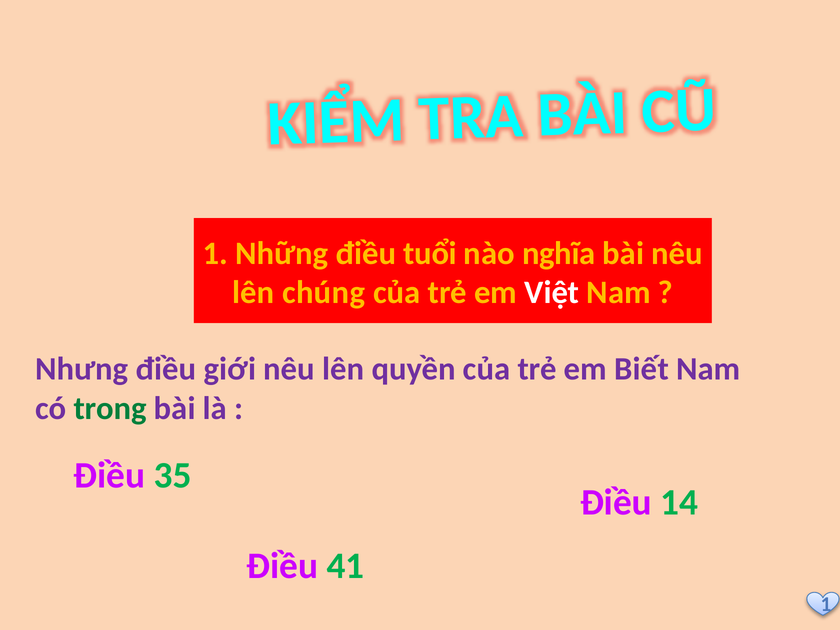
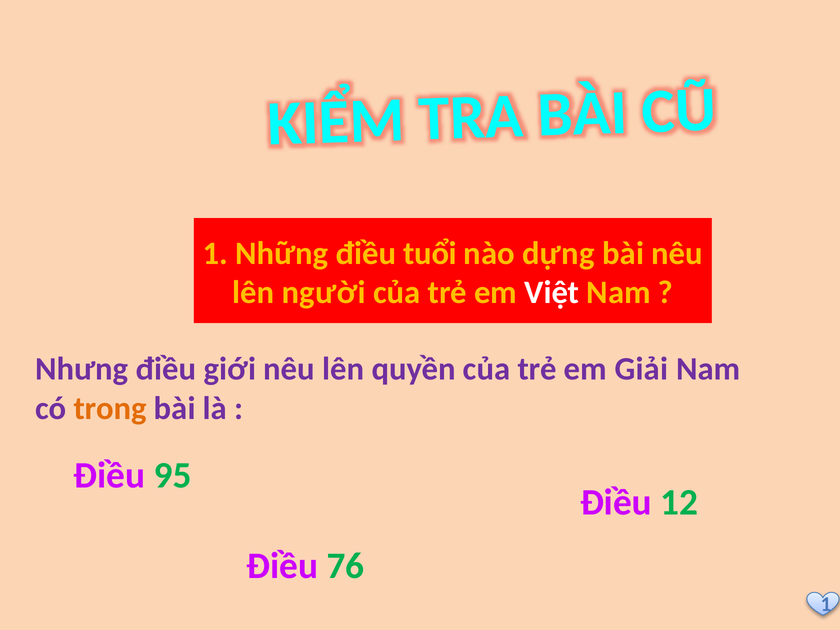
nghĩa: nghĩa -> dựng (558, 253)
chúng: chúng -> người (324, 292)
Biết: Biết -> Giải (641, 369)
trong colour: green -> orange (110, 408)
35: 35 -> 95 (173, 476)
14: 14 -> 12 (679, 502)
41: 41 -> 76 (345, 566)
